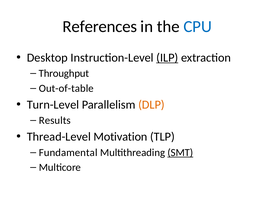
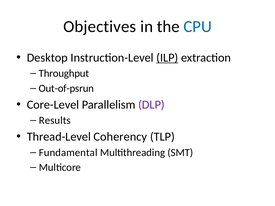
References: References -> Objectives (100, 27)
Out-of-table: Out-of-table -> Out-of-psrun (66, 88)
Turn-Level: Turn-Level -> Core-Level (53, 105)
DLP colour: orange -> purple (151, 105)
Motivation: Motivation -> Coherency (120, 137)
SMT underline: present -> none (180, 153)
